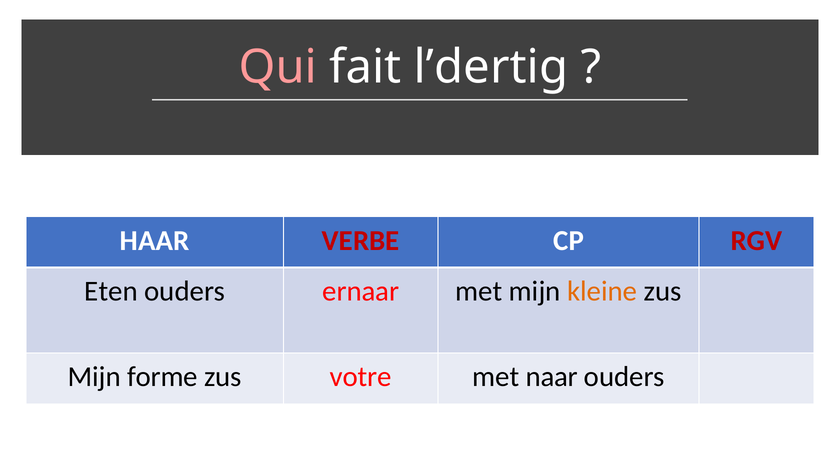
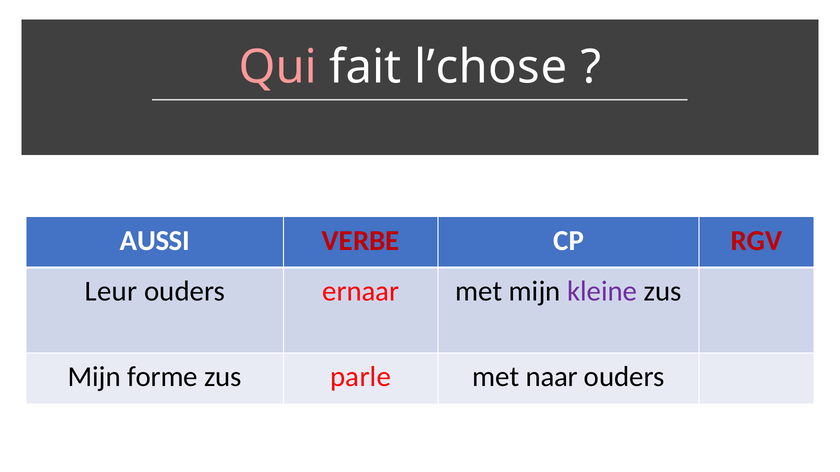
l’dertig: l’dertig -> l’chose (491, 67)
HAAR: HAAR -> AUSSI (155, 241)
Eten: Eten -> Leur (111, 292)
kleine colour: orange -> purple (602, 292)
votre: votre -> parle (361, 377)
